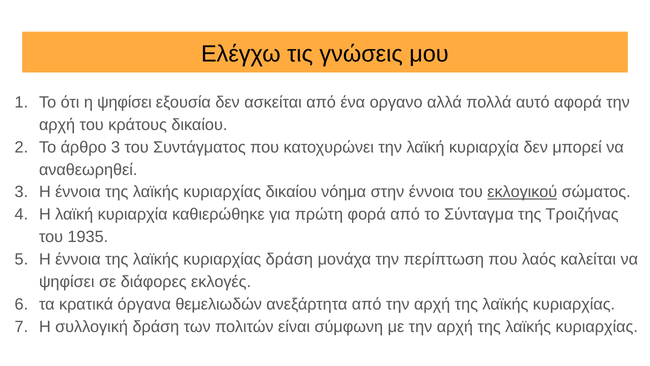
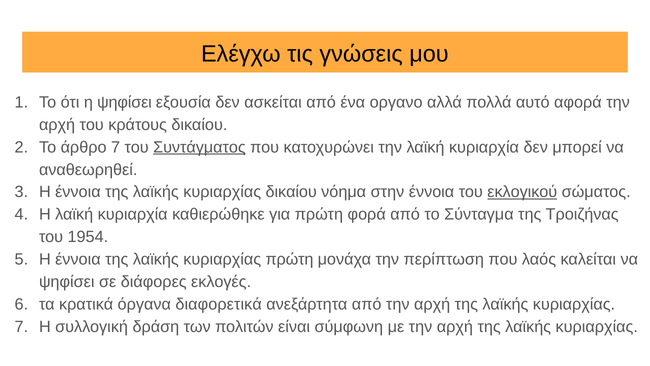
άρθρο 3: 3 -> 7 (116, 147)
Συντάγματος underline: none -> present (199, 147)
1935: 1935 -> 1954 (88, 237)
κυριαρχίας δράση: δράση -> πρώτη (290, 259)
θεμελιωδών: θεμελιωδών -> διαφορετικά (219, 304)
